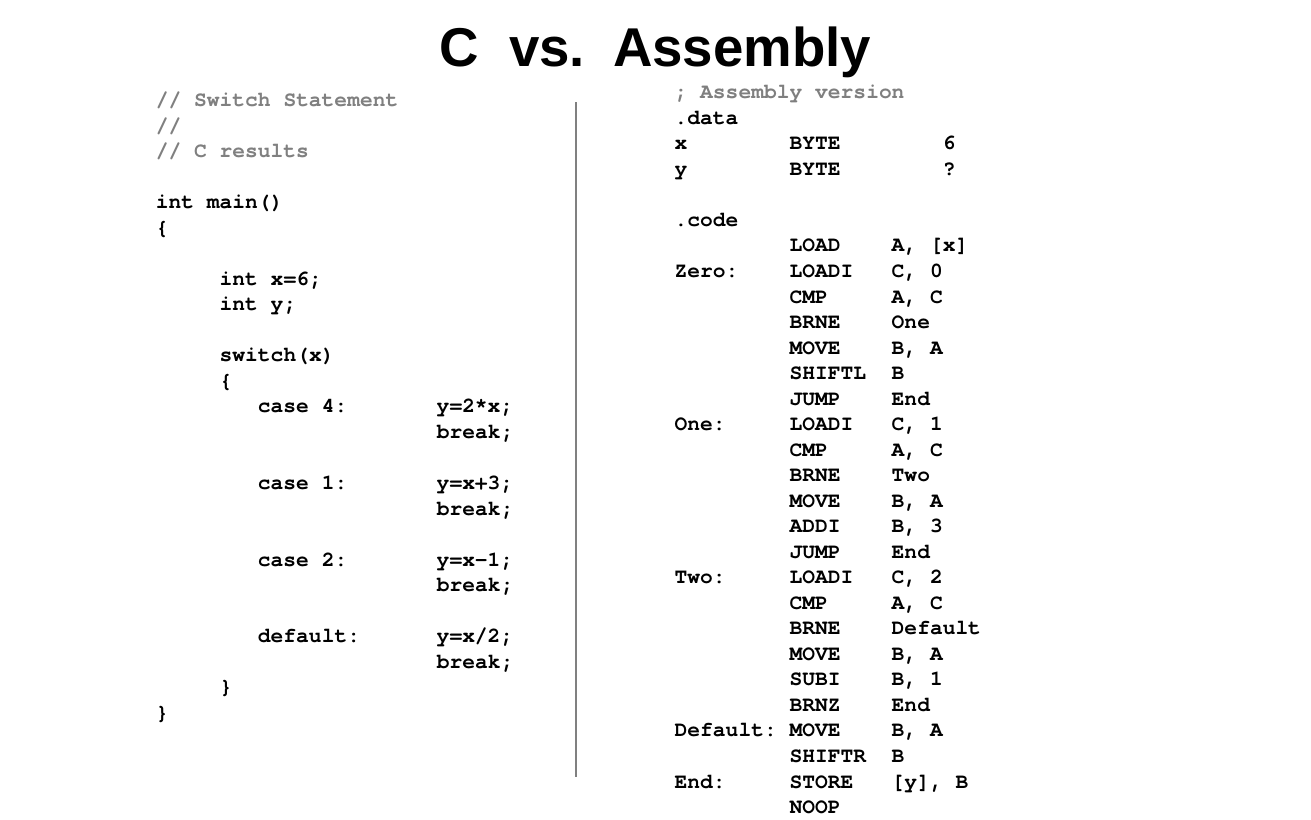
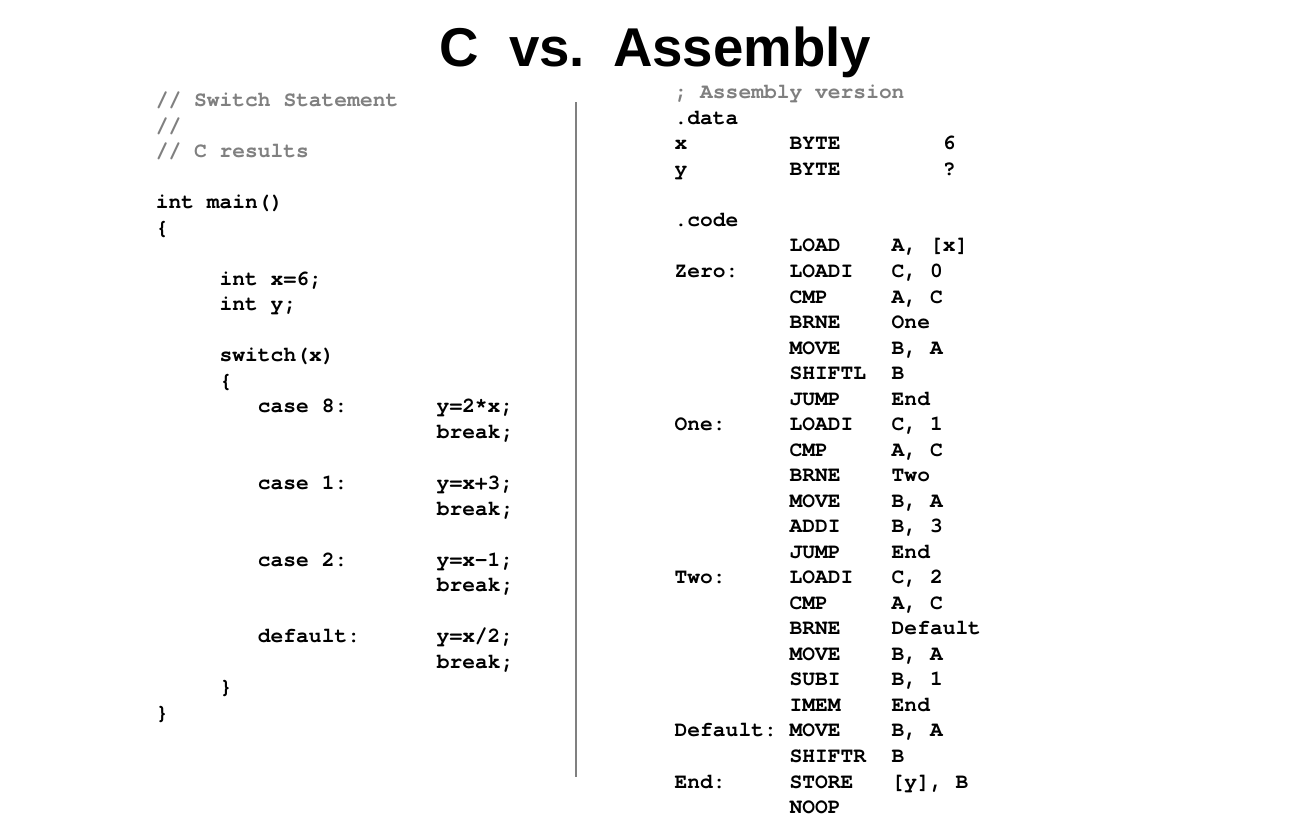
4: 4 -> 8 (335, 406)
BRNZ: BRNZ -> IMEM (815, 704)
